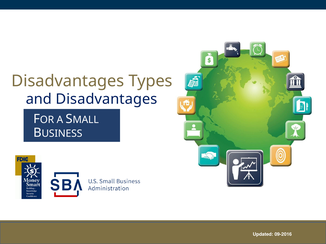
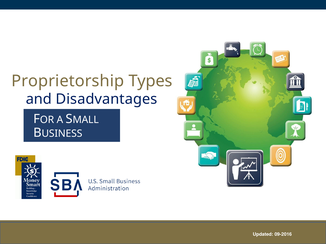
Disadvantages: Disadvantages -> Proprietorship (68, 81)
